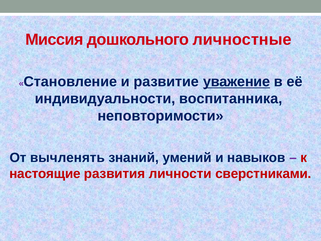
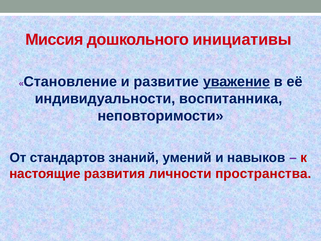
личностные: личностные -> инициативы (242, 40)
вычленять: вычленять -> стандартов (68, 157)
сверстниками: сверстниками -> пространства (263, 174)
